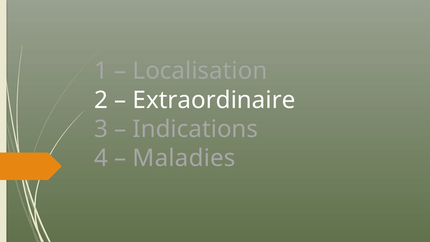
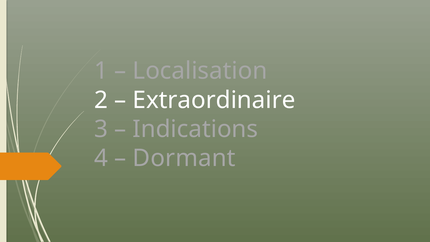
Maladies: Maladies -> Dormant (184, 158)
